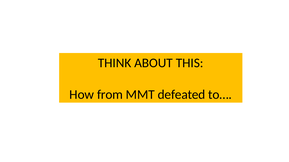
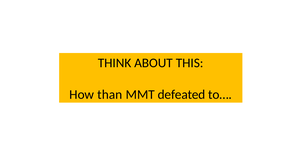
from: from -> than (110, 95)
